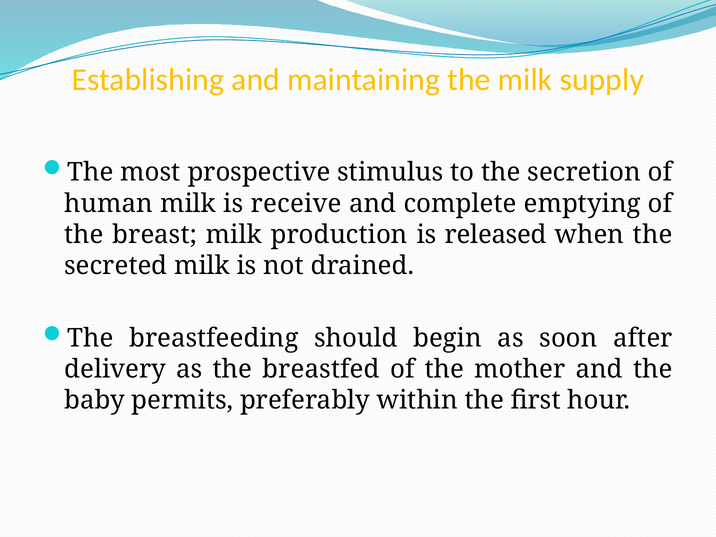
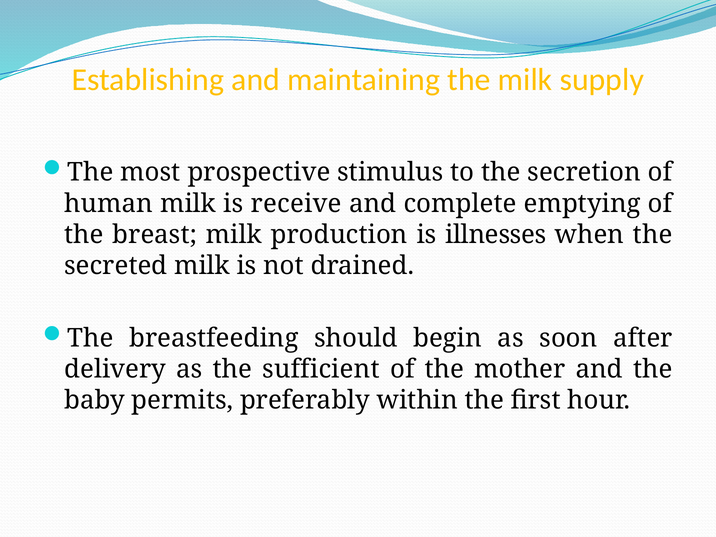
released: released -> illnesses (496, 235)
breastfed: breastfed -> sufficient (321, 369)
